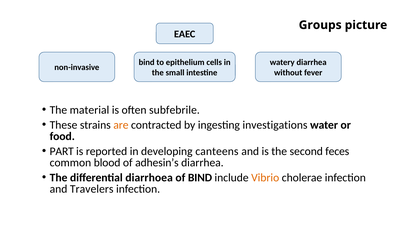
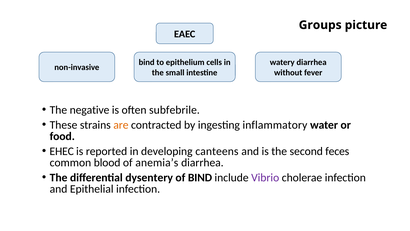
material: material -> negative (90, 110)
investigations: investigations -> inflammatory (275, 125)
PART: PART -> EHEC (62, 151)
adhesin’s: adhesin’s -> anemia’s (157, 162)
diarrhoea: diarrhoea -> dysentery (149, 177)
Vibrio colour: orange -> purple (265, 177)
Travelers: Travelers -> Epithelial (92, 189)
